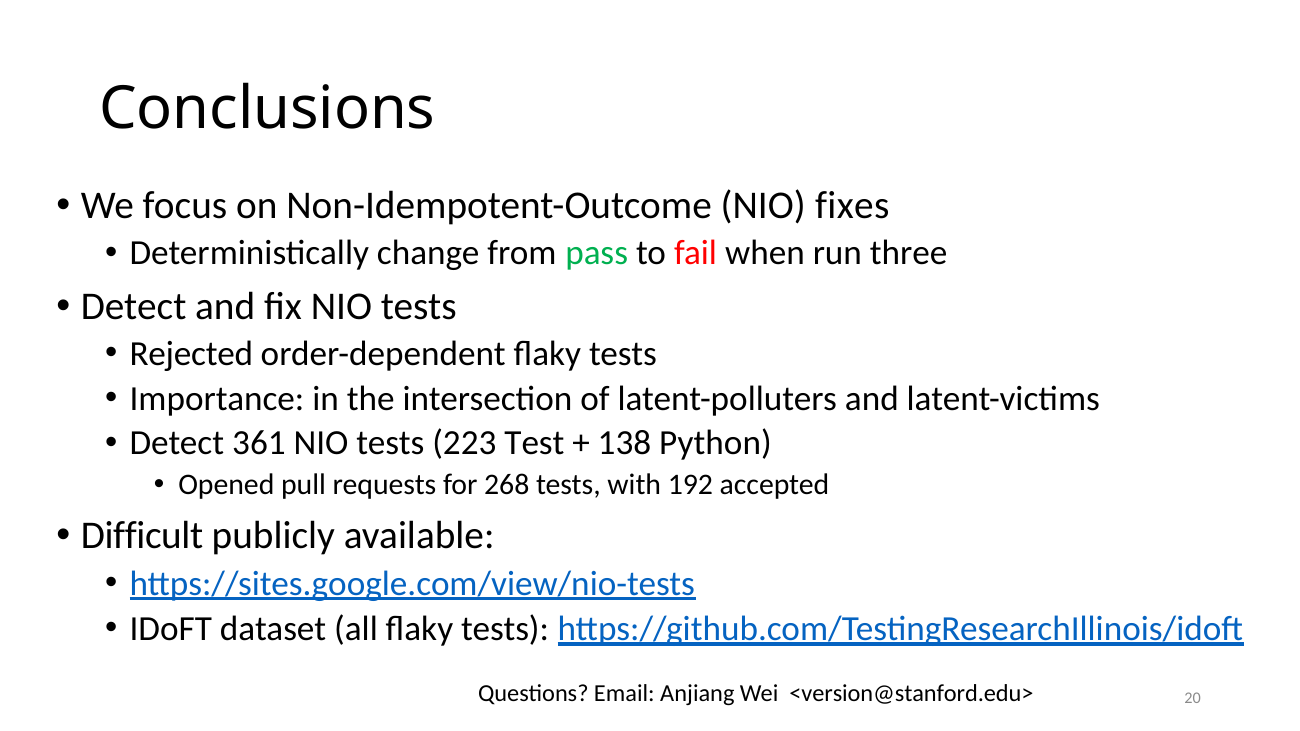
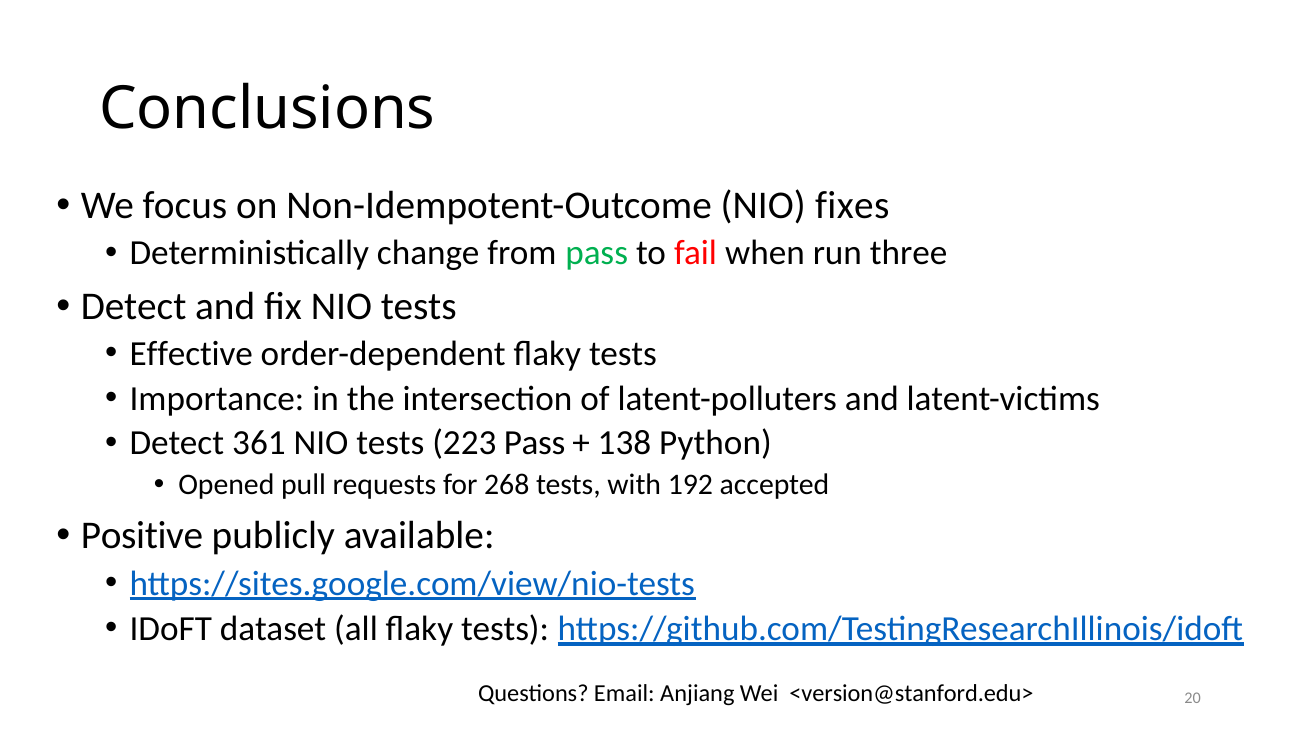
Rejected: Rejected -> Effective (191, 354)
223 Test: Test -> Pass (535, 443)
Difficult: Difficult -> Positive (142, 536)
